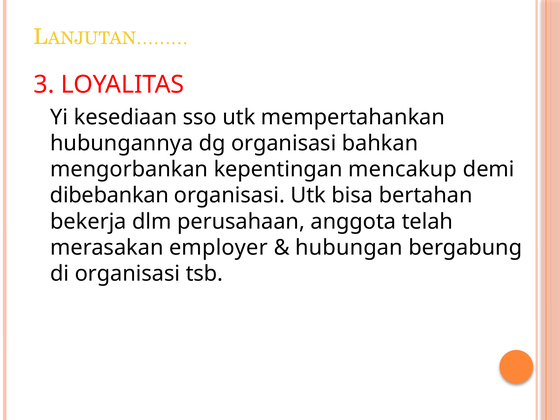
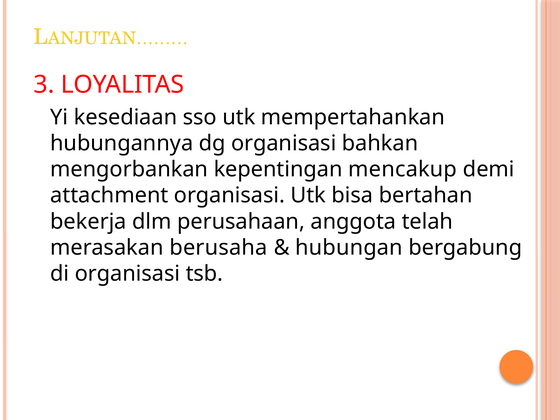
dibebankan: dibebankan -> attachment (109, 195)
employer: employer -> berusaha (218, 248)
